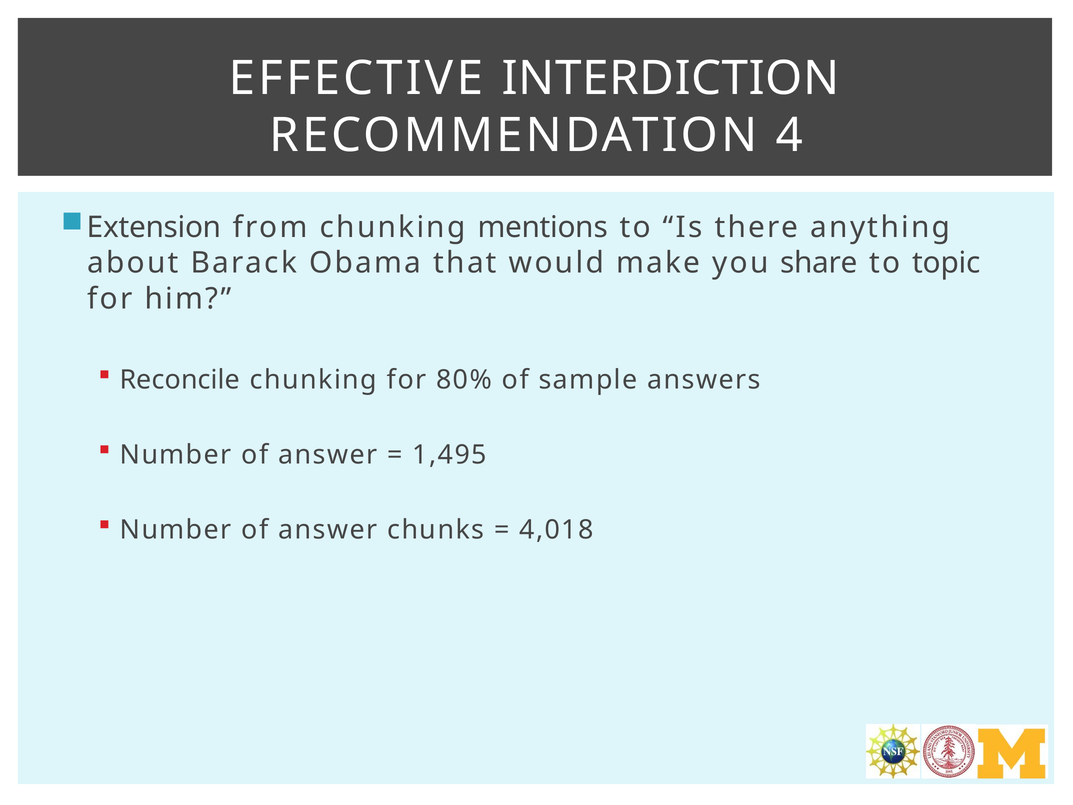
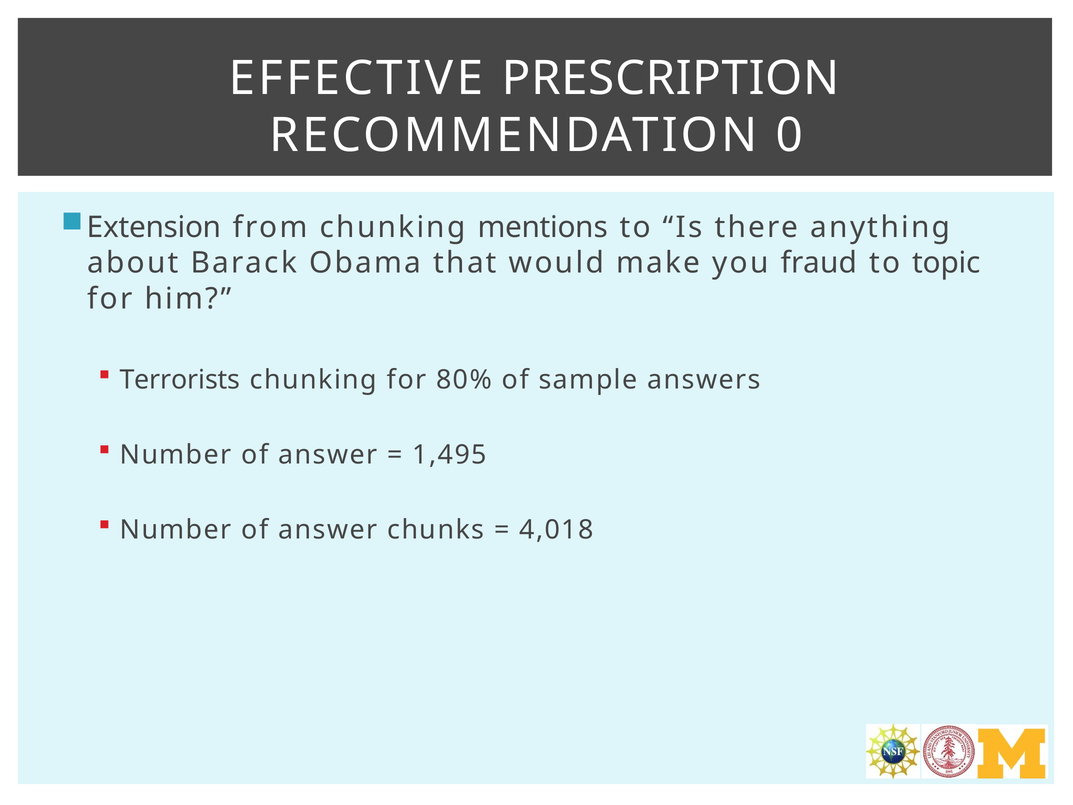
INTERDICTION: INTERDICTION -> PRESCRIPTION (671, 78)
4: 4 -> 0 (789, 135)
share: share -> fraud (819, 263)
Reconcile: Reconcile -> Terrorists (180, 380)
